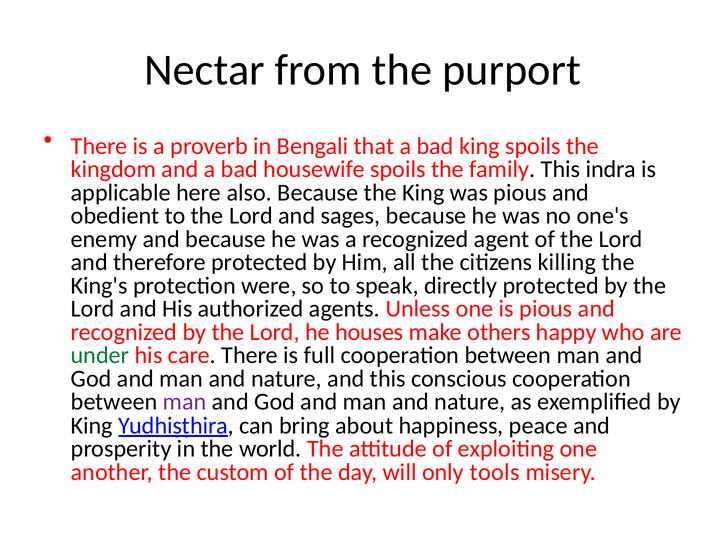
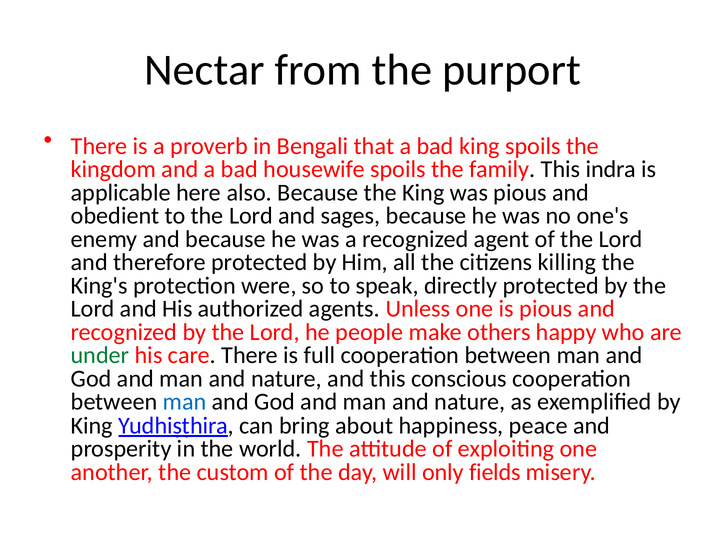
houses: houses -> people (369, 332)
man colour: purple -> blue (185, 402)
tools: tools -> fields (495, 472)
